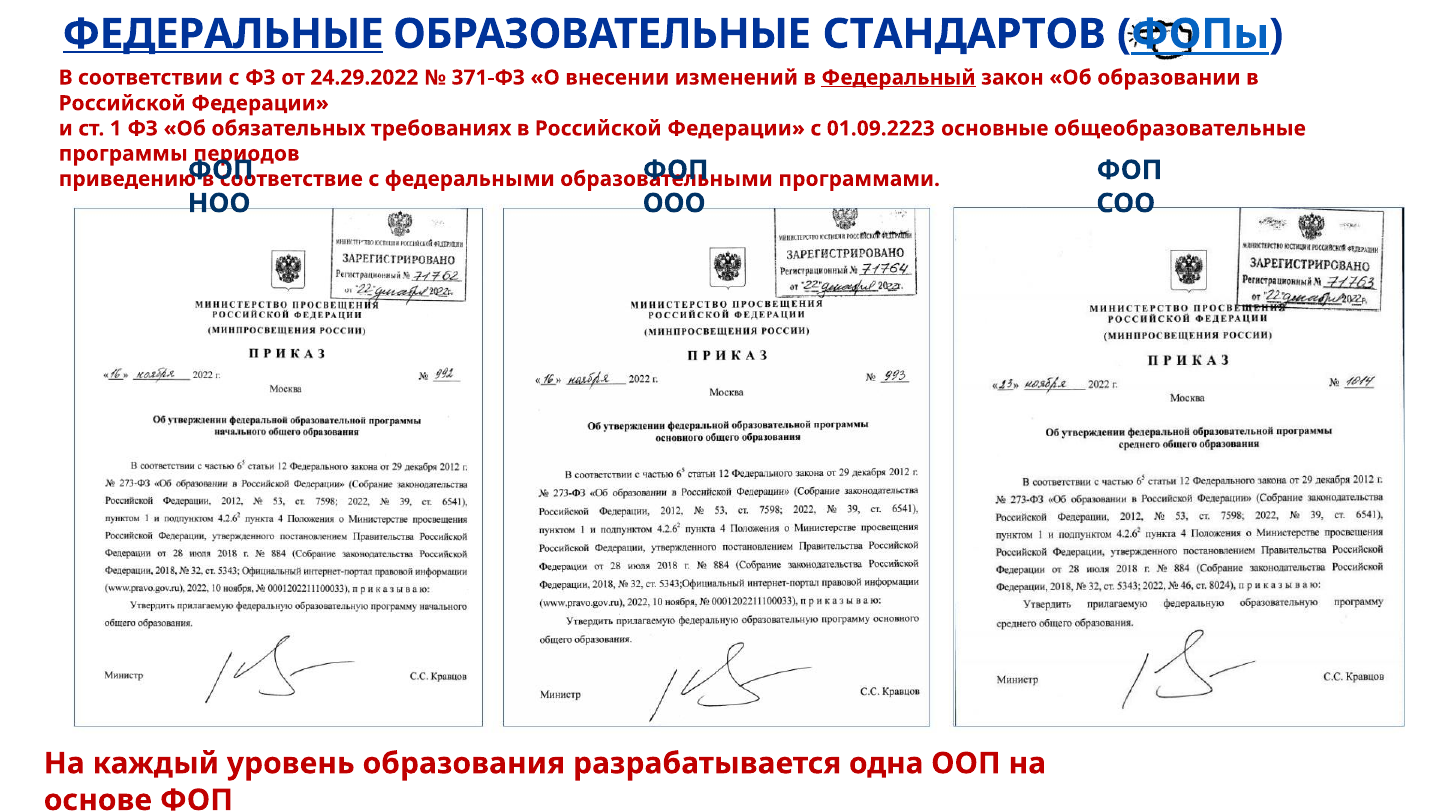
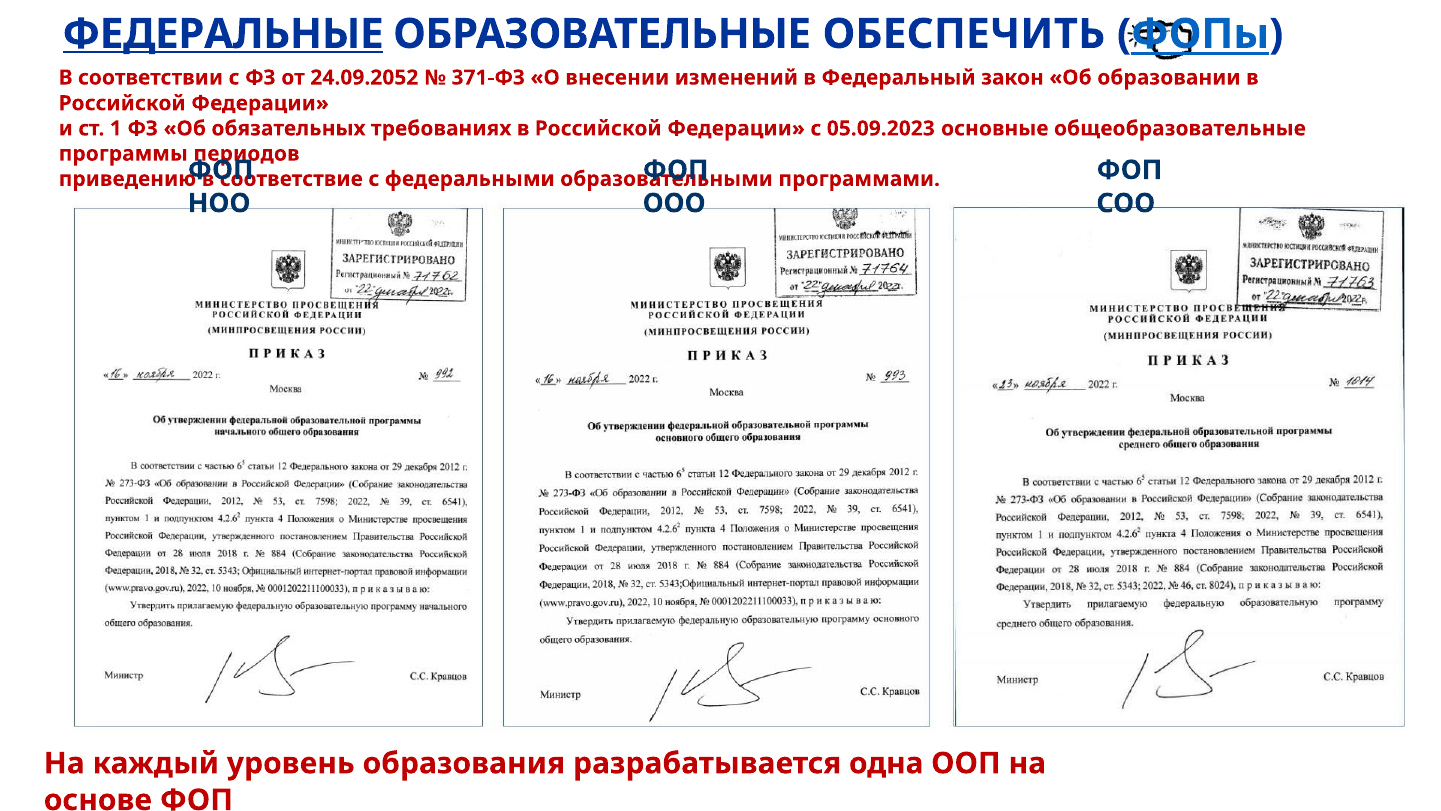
СТАНДАРТОВ: СТАНДАРТОВ -> ОБЕСПЕЧИТЬ (964, 34)
24.29.2022: 24.29.2022 -> 24.09.2052 (364, 78)
Федеральный underline: present -> none (898, 78)
01.09.2223: 01.09.2223 -> 05.09.2023 (881, 128)
